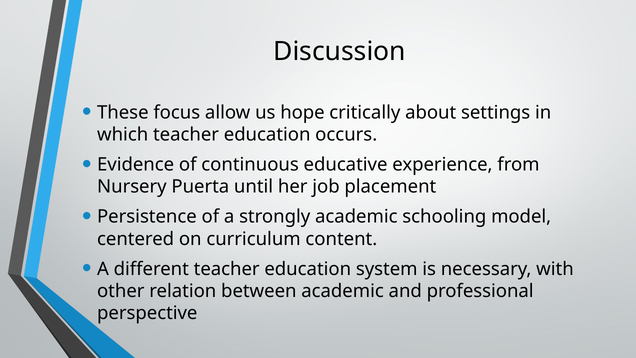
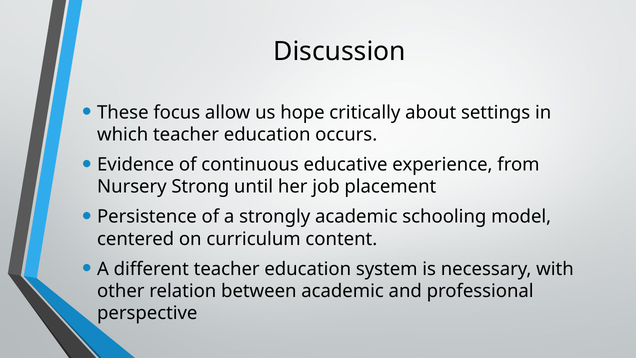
Puerta: Puerta -> Strong (200, 187)
